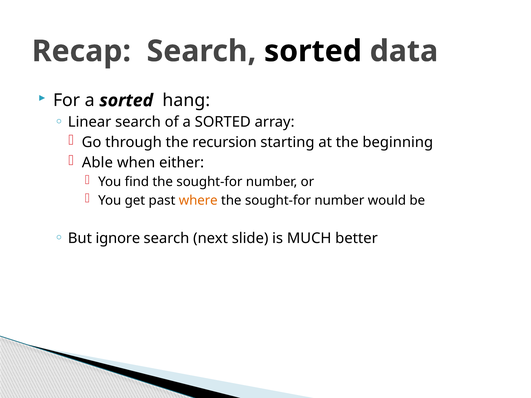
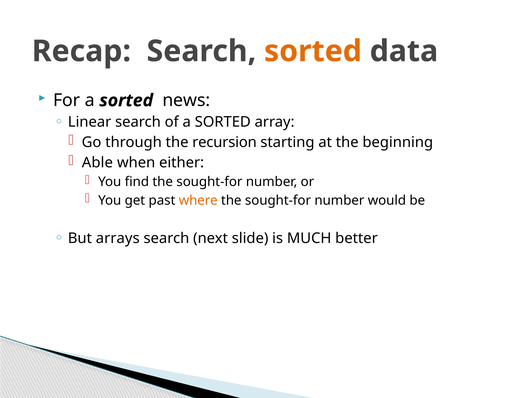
sorted colour: black -> orange (313, 51)
hang: hang -> news (186, 101)
ignore: ignore -> arrays (118, 238)
